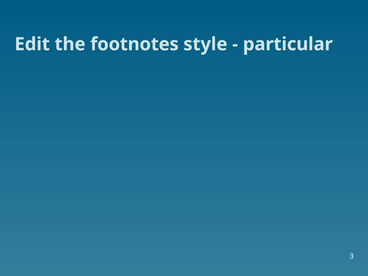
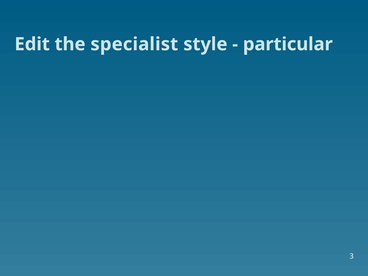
footnotes: footnotes -> specialist (134, 44)
